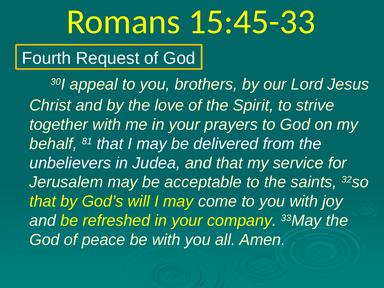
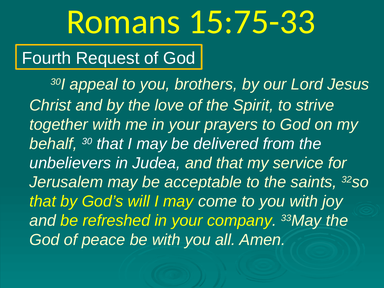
15:45-33: 15:45-33 -> 15:75-33 (252, 22)
81: 81 -> 30 (87, 141)
